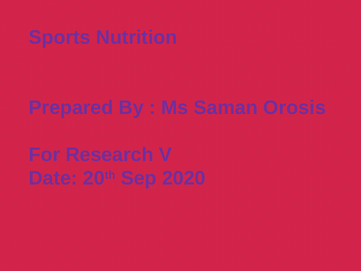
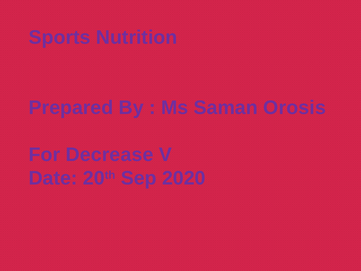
Research: Research -> Decrease (109, 155)
